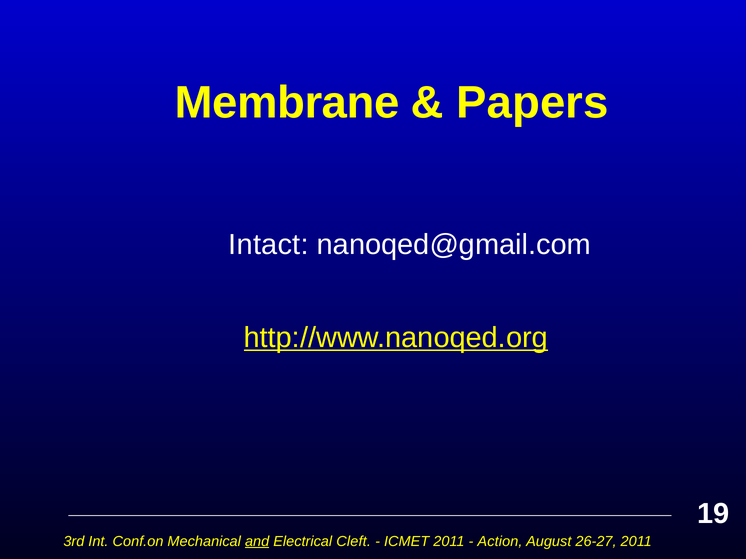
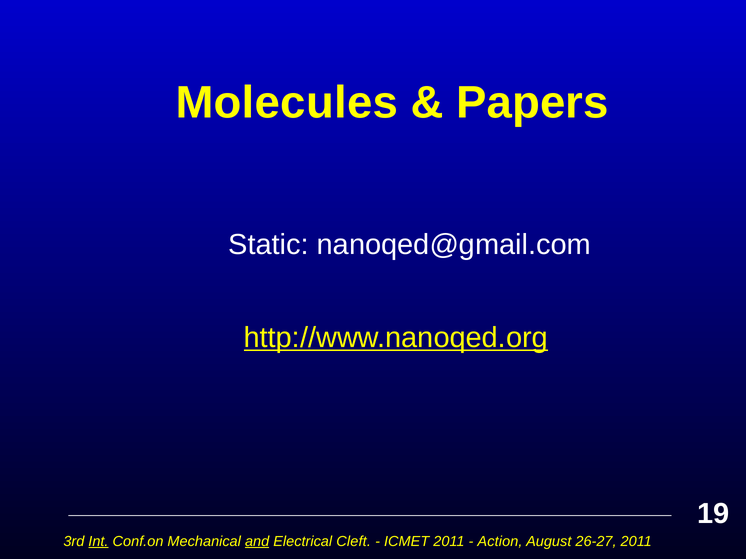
Membrane: Membrane -> Molecules (287, 103)
Intact: Intact -> Static (269, 245)
Int underline: none -> present (98, 542)
